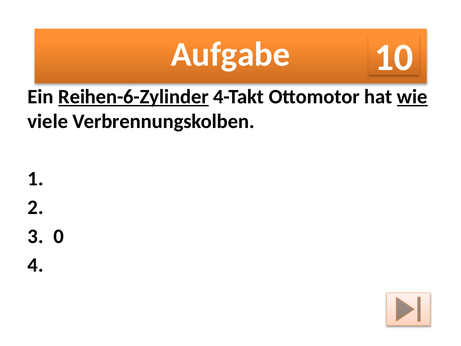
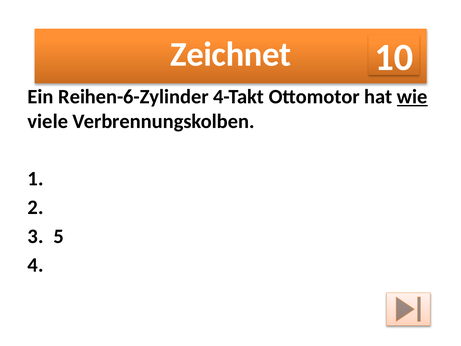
Aufgabe: Aufgabe -> Zeichnet (231, 54)
Reihen-6-Zylinder underline: present -> none (133, 97)
0: 0 -> 5 (59, 236)
